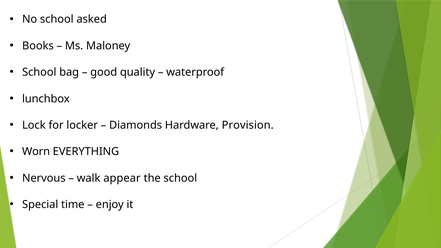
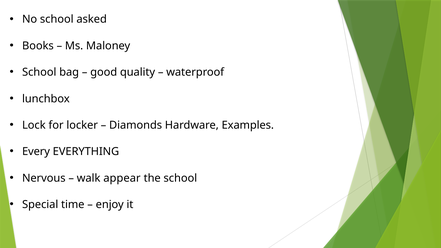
Provision: Provision -> Examples (248, 125)
Worn: Worn -> Every (36, 152)
